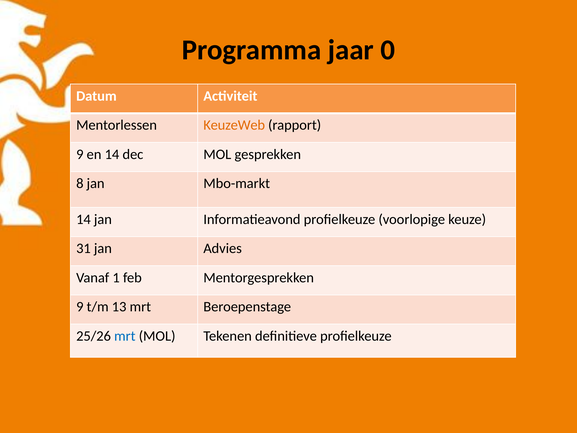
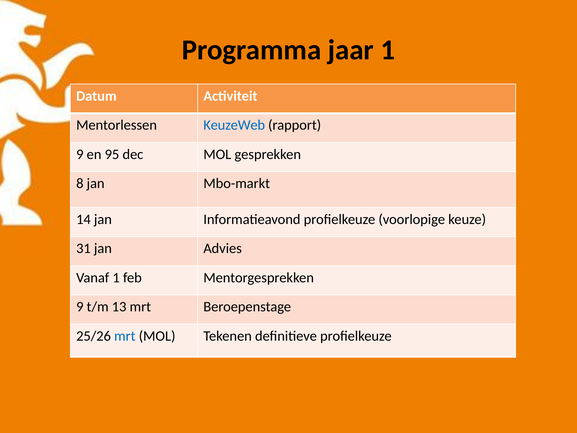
jaar 0: 0 -> 1 (388, 50)
KeuzeWeb colour: orange -> blue (234, 125)
en 14: 14 -> 95 (112, 154)
